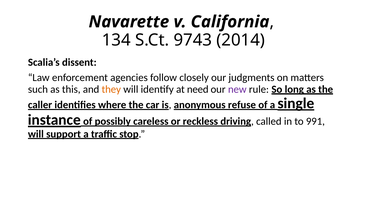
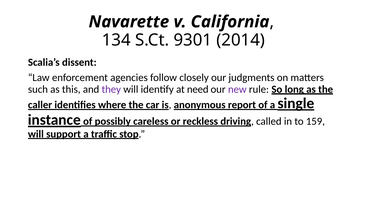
9743: 9743 -> 9301 (193, 40)
they colour: orange -> purple (111, 89)
refuse: refuse -> report (242, 105)
991: 991 -> 159 (315, 121)
